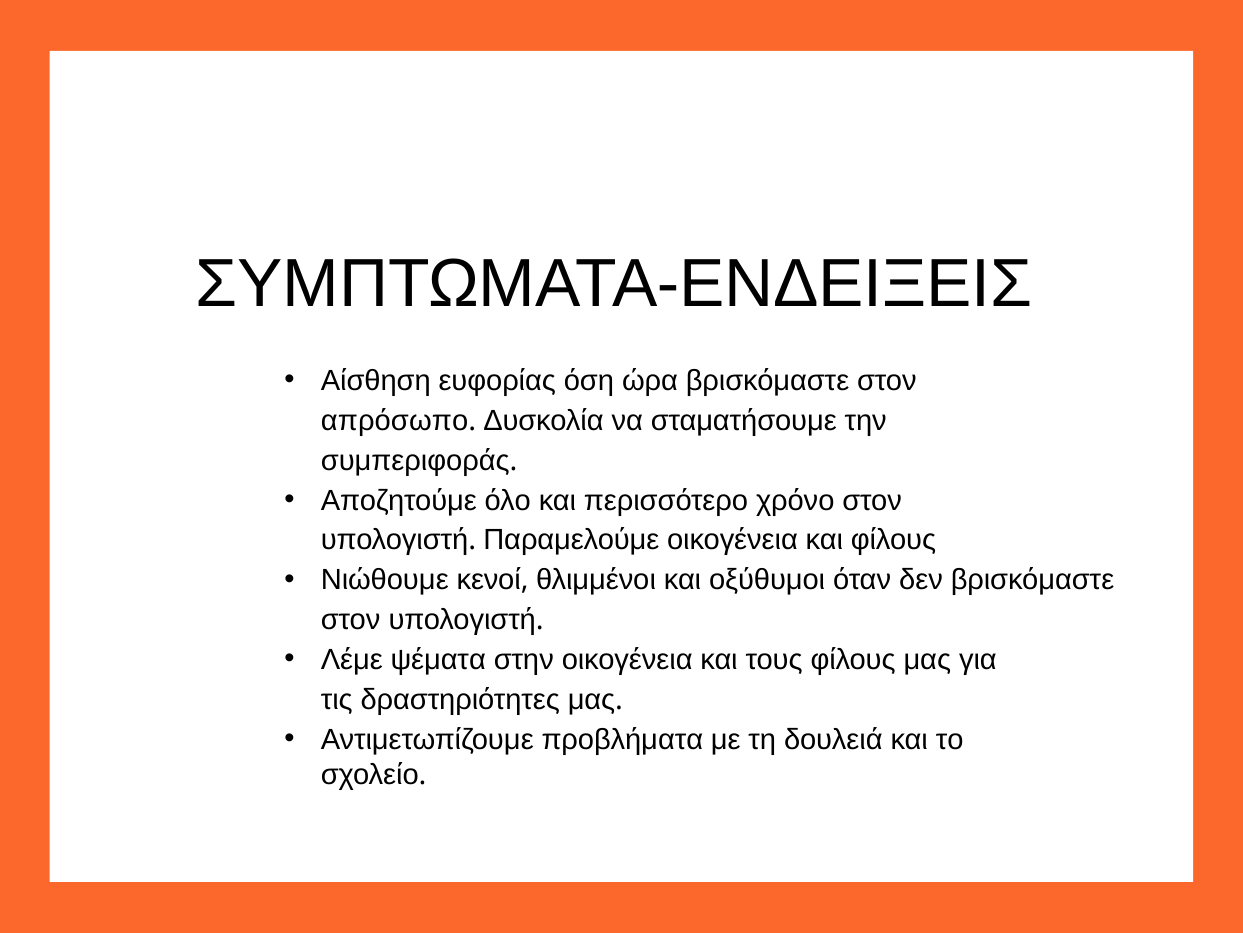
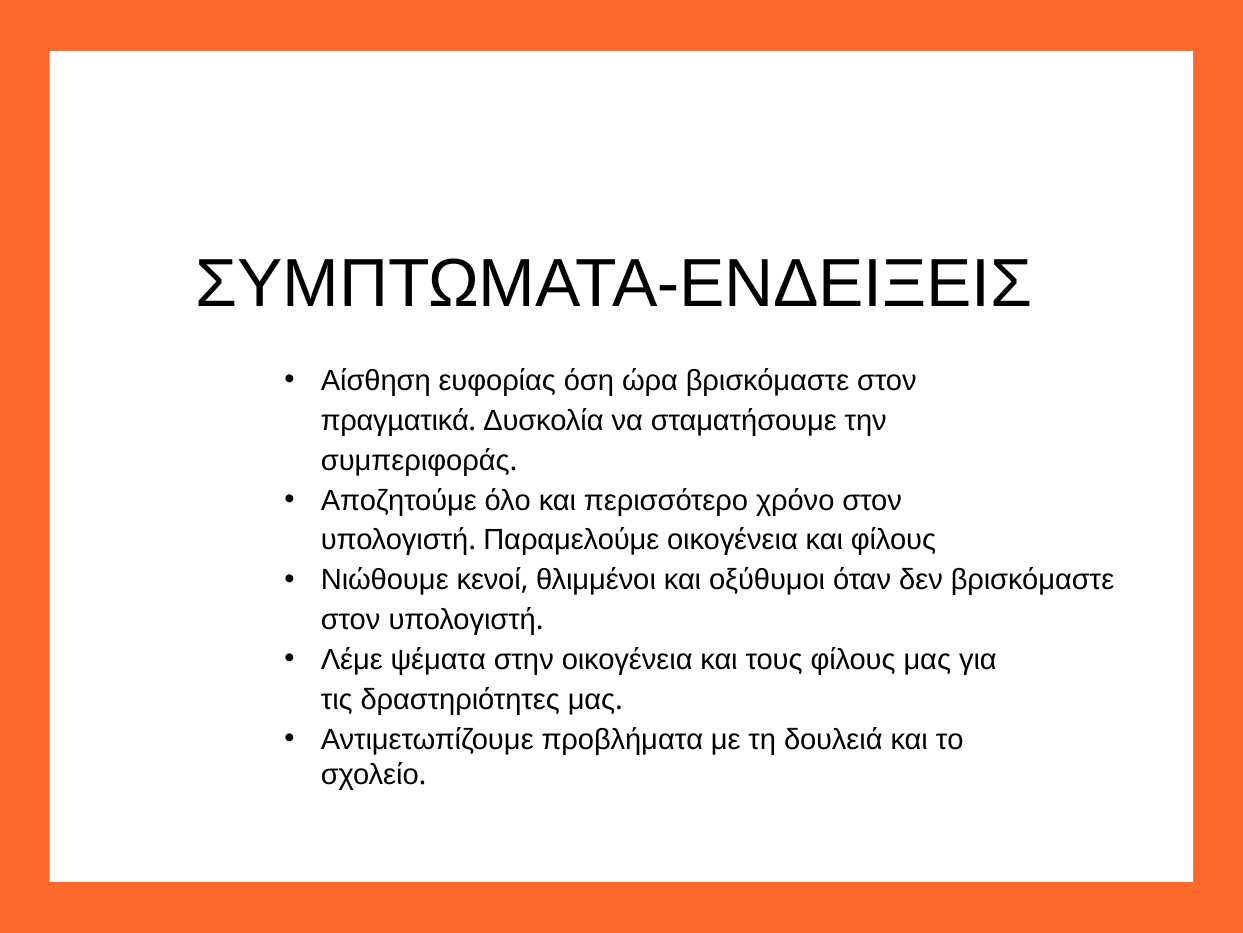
απρόσωπο: απρόσωπο -> πραγµατικά (395, 420)
